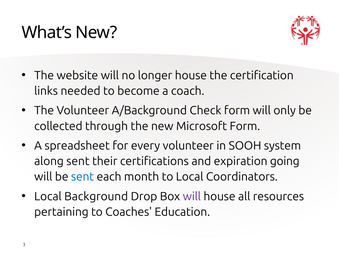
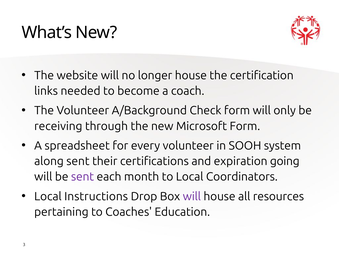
collected: collected -> receiving (58, 126)
sent colour: blue -> purple (83, 176)
Background: Background -> Instructions (96, 196)
